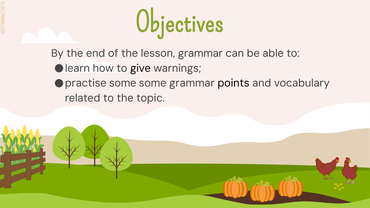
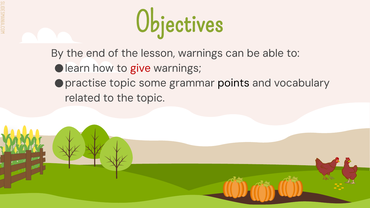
lesson grammar: grammar -> warnings (200, 53)
give colour: black -> red (140, 68)
practise some: some -> topic (123, 83)
